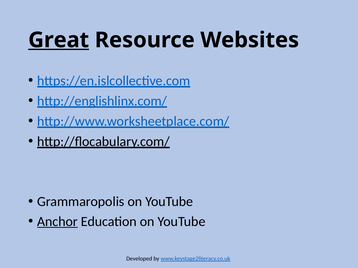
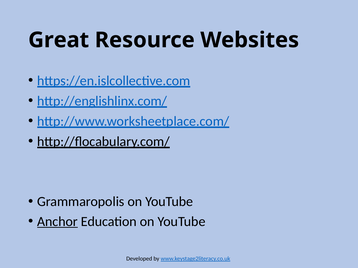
Great underline: present -> none (59, 40)
